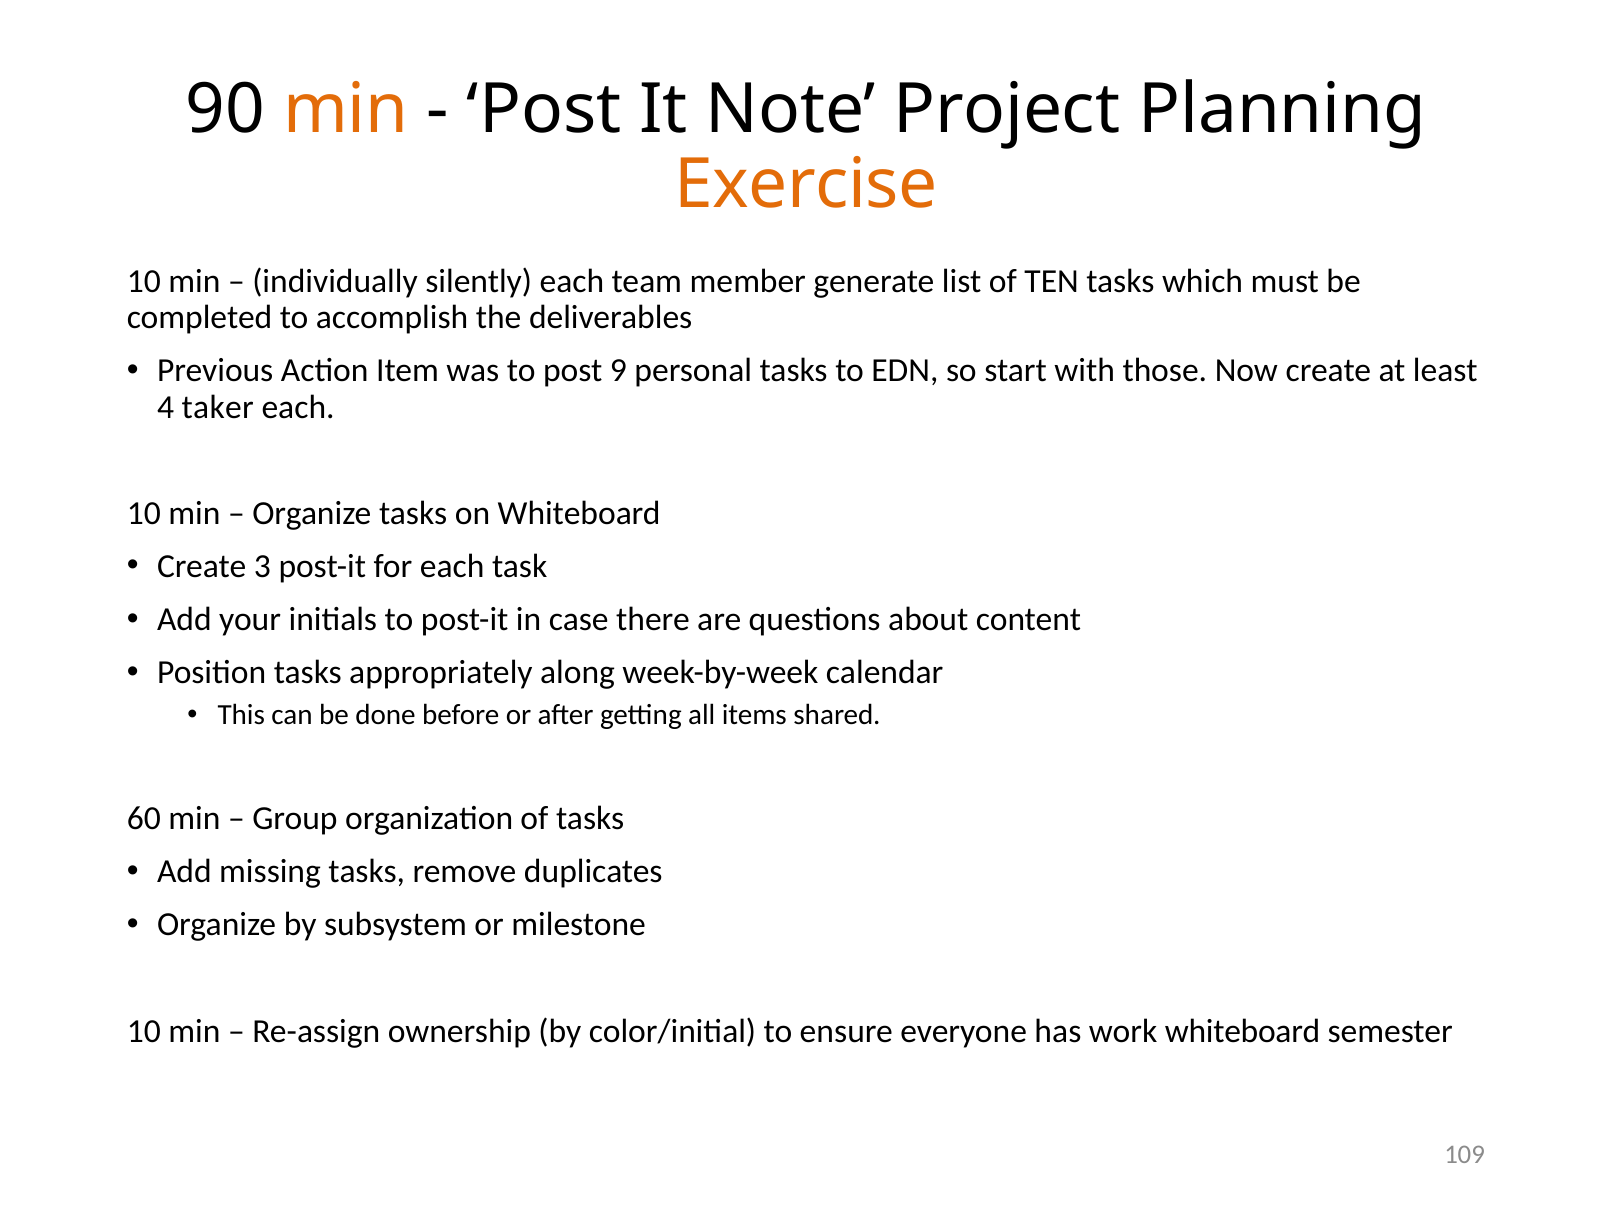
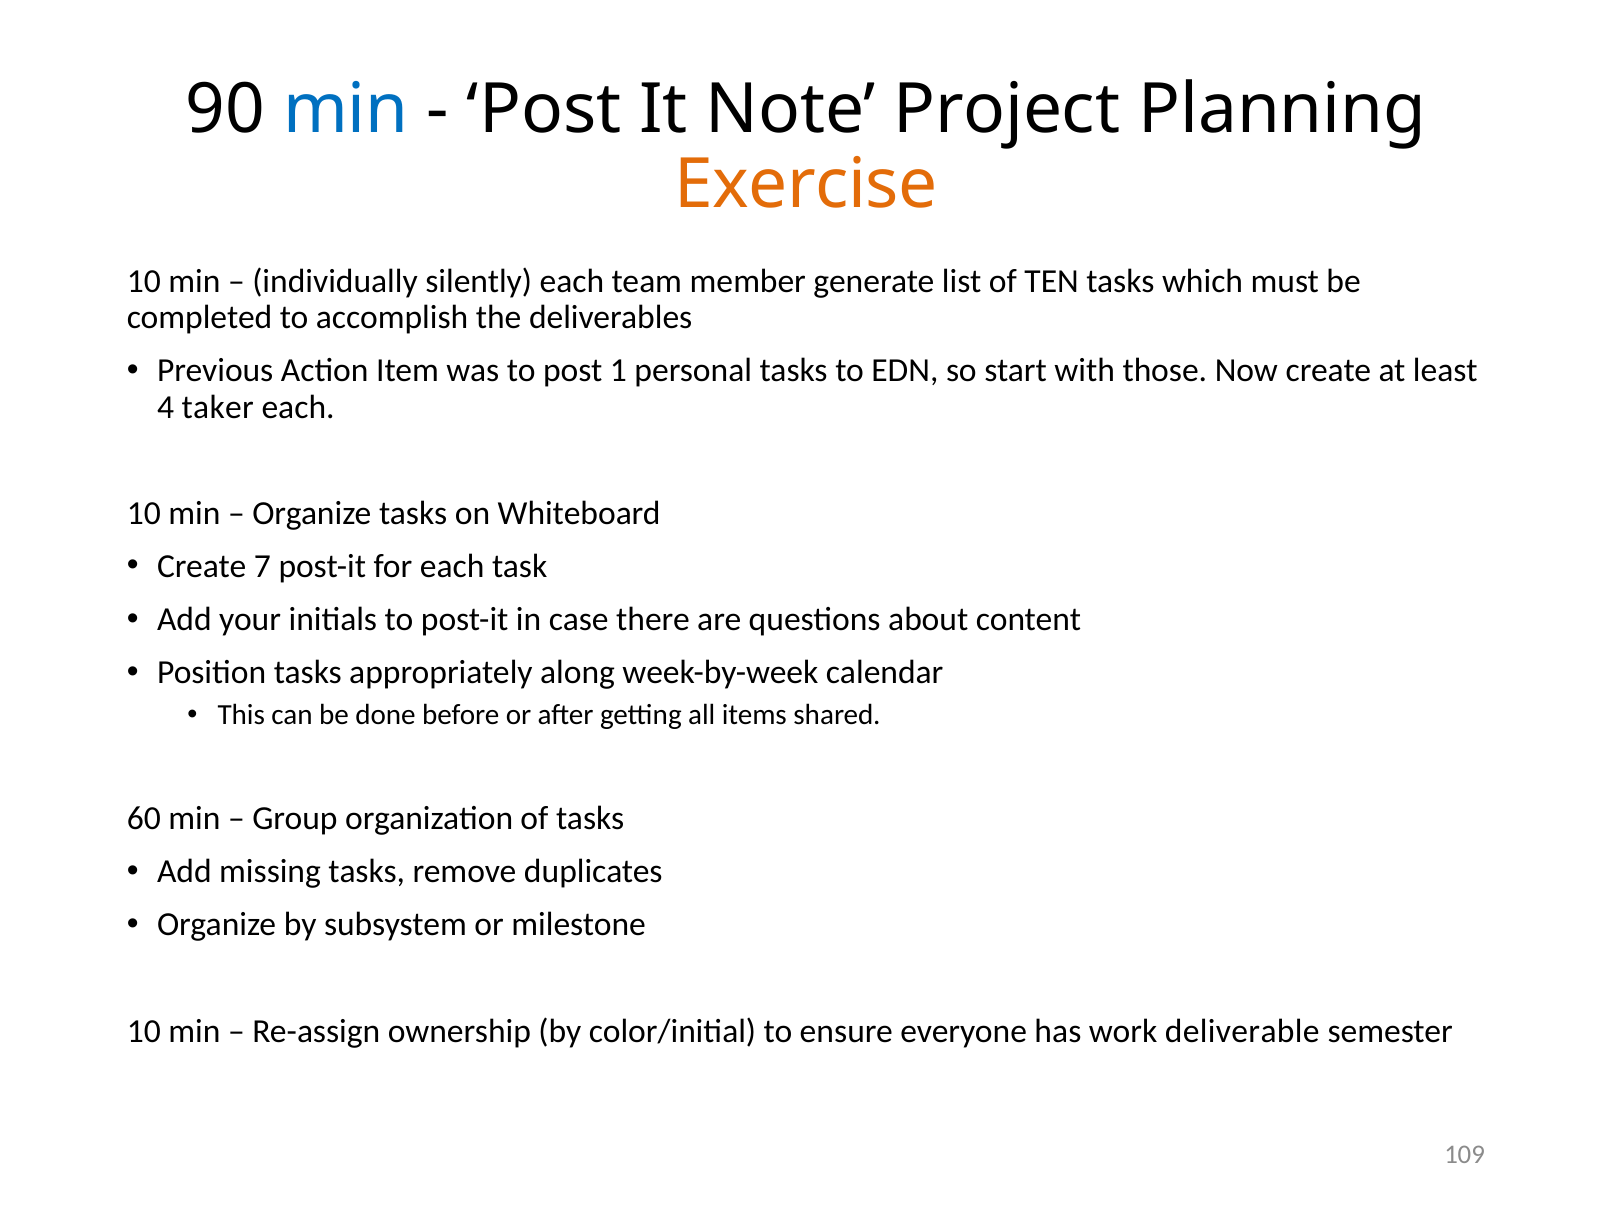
min colour: orange -> blue (346, 109)
9: 9 -> 1 (618, 371)
3: 3 -> 7 (262, 566)
work whiteboard: whiteboard -> deliverable (1242, 1031)
